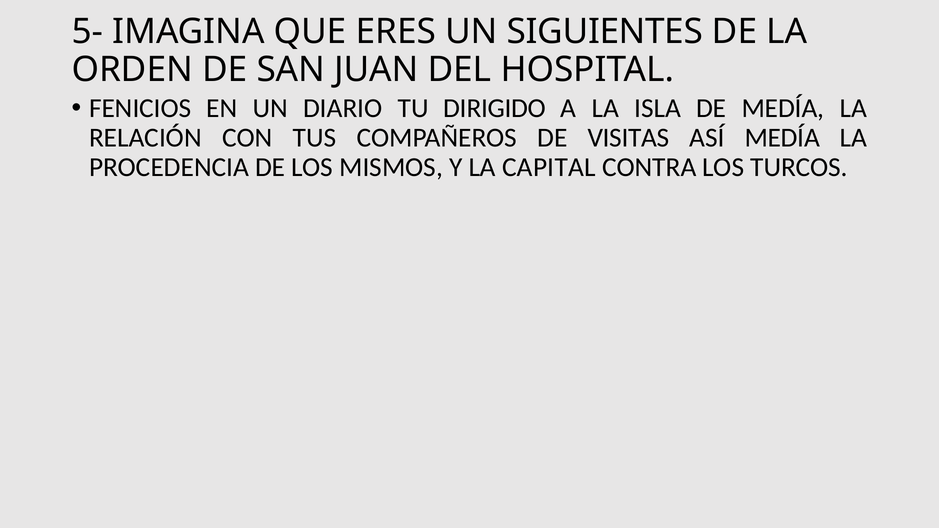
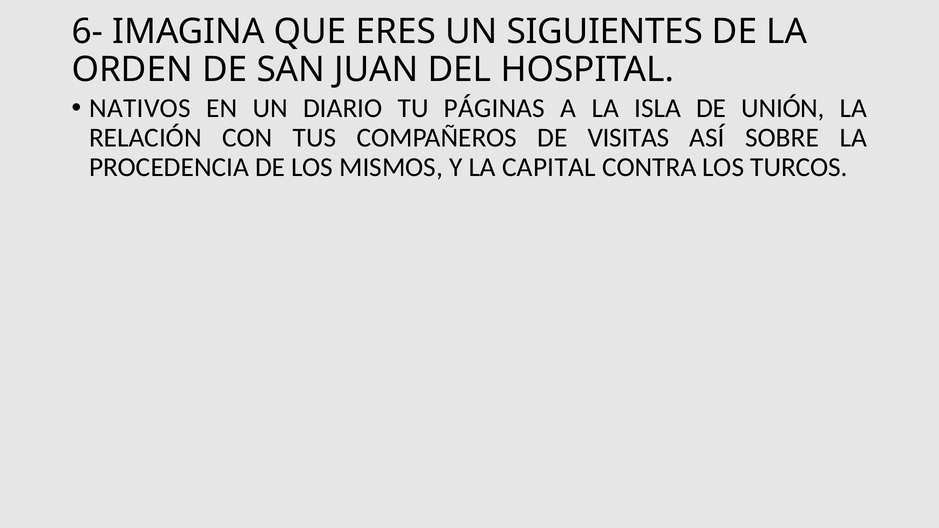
5-: 5- -> 6- (87, 32)
FENICIOS: FENICIOS -> NATIVOS (140, 108)
DIRIGIDO: DIRIGIDO -> PÁGINAS (494, 108)
DE MEDÍA: MEDÍA -> UNIÓN (783, 108)
ASÍ MEDÍA: MEDÍA -> SOBRE (782, 138)
